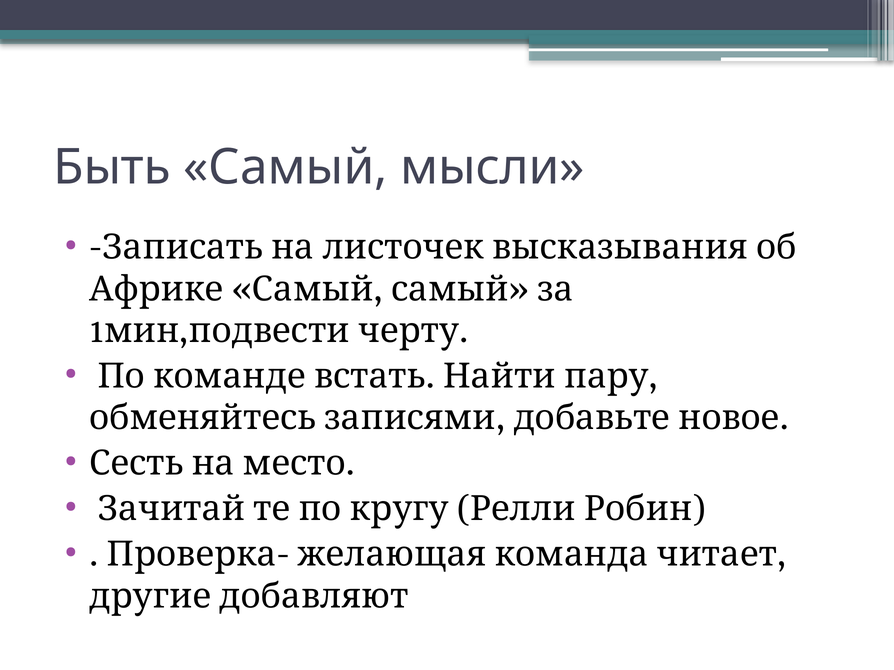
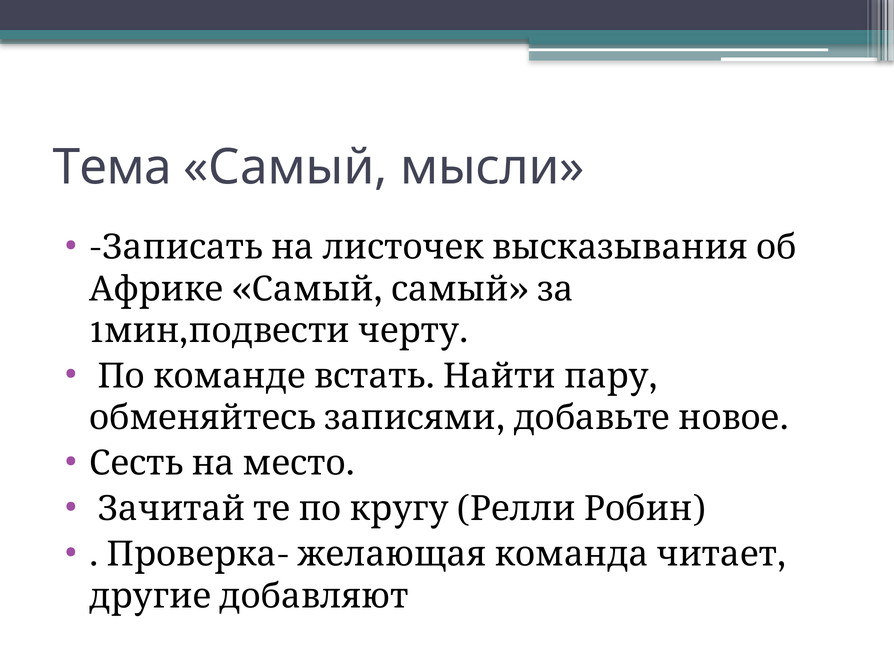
Быть: Быть -> Тема (112, 167)
